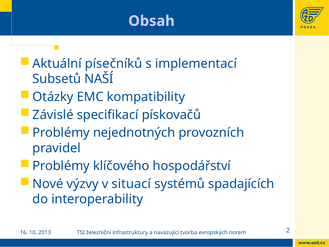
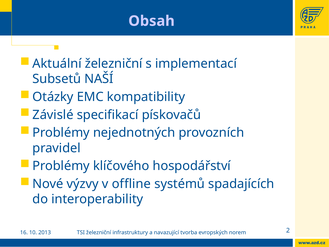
Aktuální písečníků: písečníků -> železniční (114, 64)
situací: situací -> offline (131, 184)
